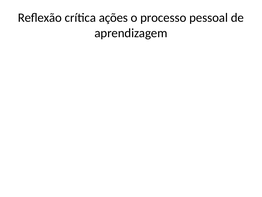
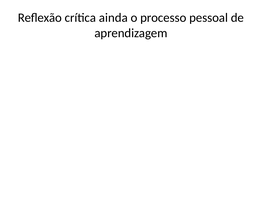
ações: ações -> ainda (113, 18)
